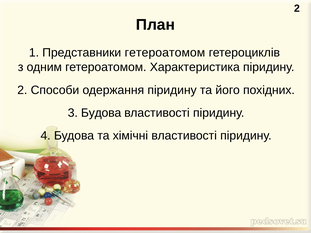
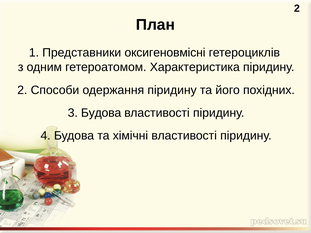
Представники гетероатомом: гетероатомом -> оксигеновмісні (165, 53)
